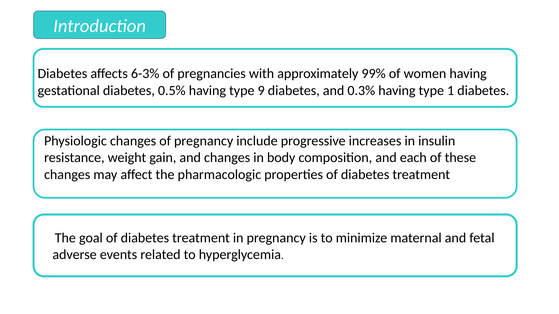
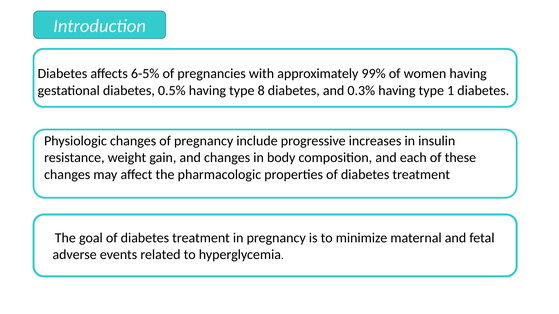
6-3%: 6-3% -> 6-5% (145, 74)
9: 9 -> 8 (261, 91)
